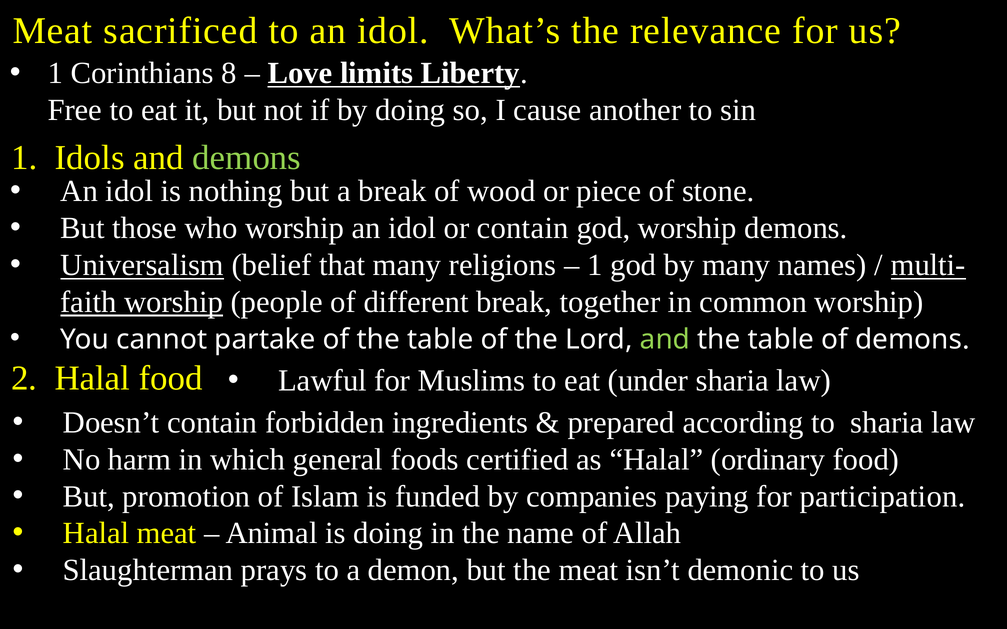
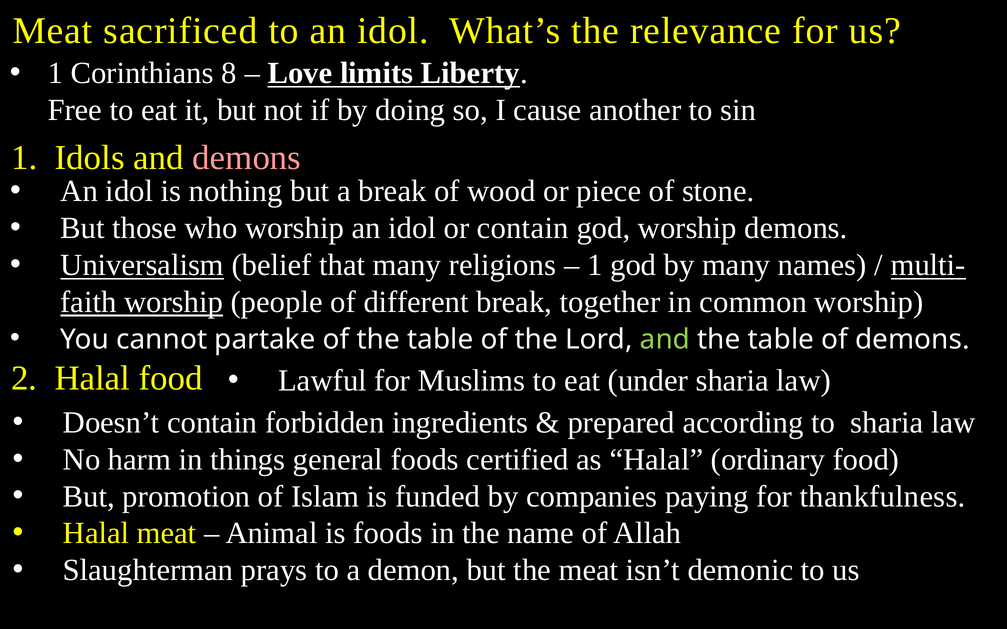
demons colour: light green -> pink (247, 158)
which: which -> things (248, 460)
participation: participation -> thankfulness (883, 497)
is doing: doing -> foods (388, 534)
